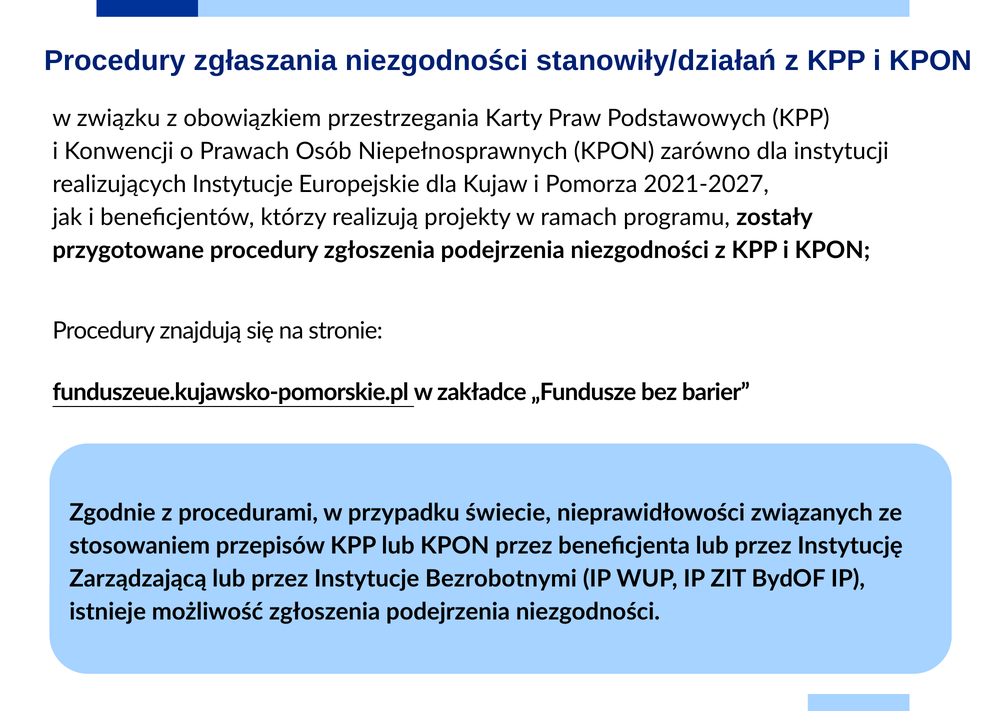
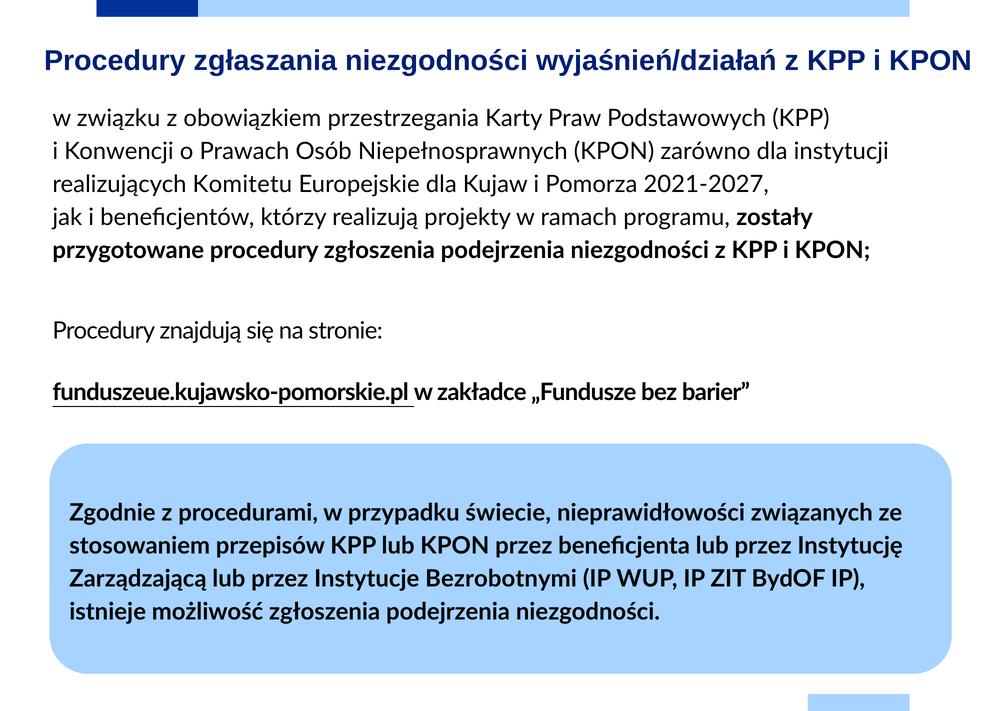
stanowiły/działań: stanowiły/działań -> wyjaśnień/działań (657, 61)
realizujących Instytucje: Instytucje -> Komitetu (242, 185)
